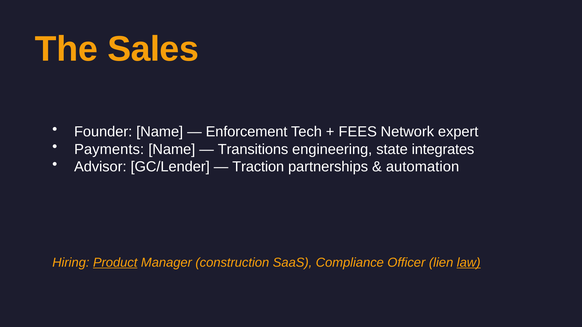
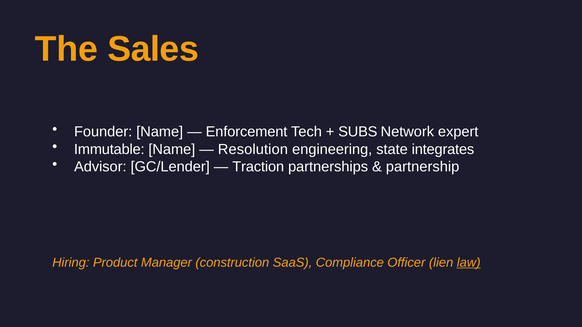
FEES: FEES -> SUBS (358, 132)
Payments: Payments -> Immutable (109, 149)
Transitions: Transitions -> Resolution (253, 149)
automation: automation -> partnership (423, 167)
Product underline: present -> none (115, 263)
